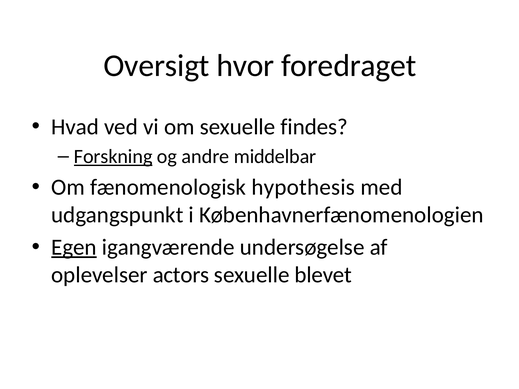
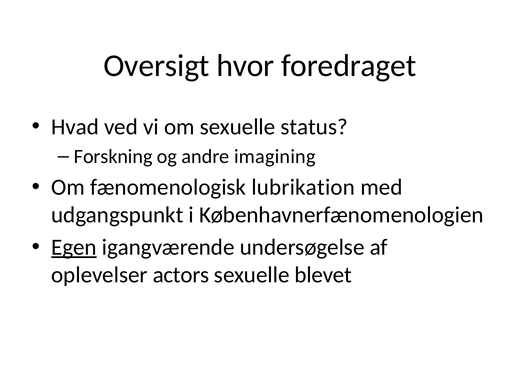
findes: findes -> status (314, 127)
Forskning underline: present -> none (113, 157)
middelbar: middelbar -> imagining (275, 157)
hypothesis: hypothesis -> lubrikation (303, 187)
